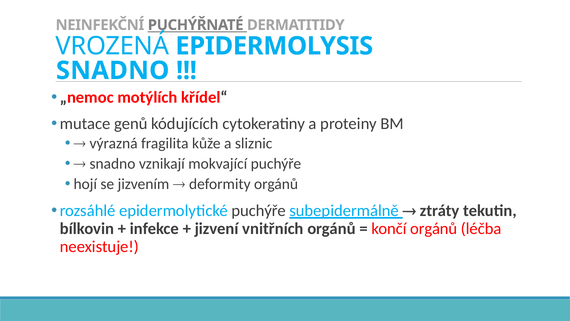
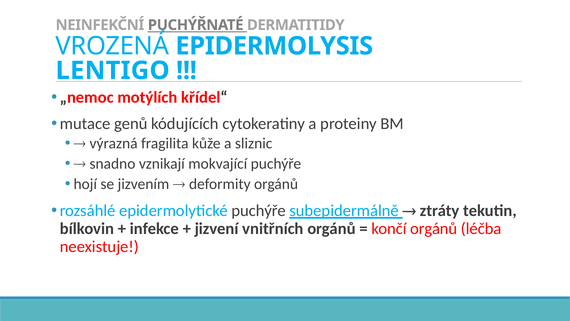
SNADNO: SNADNO -> LENTIGO (113, 70)
